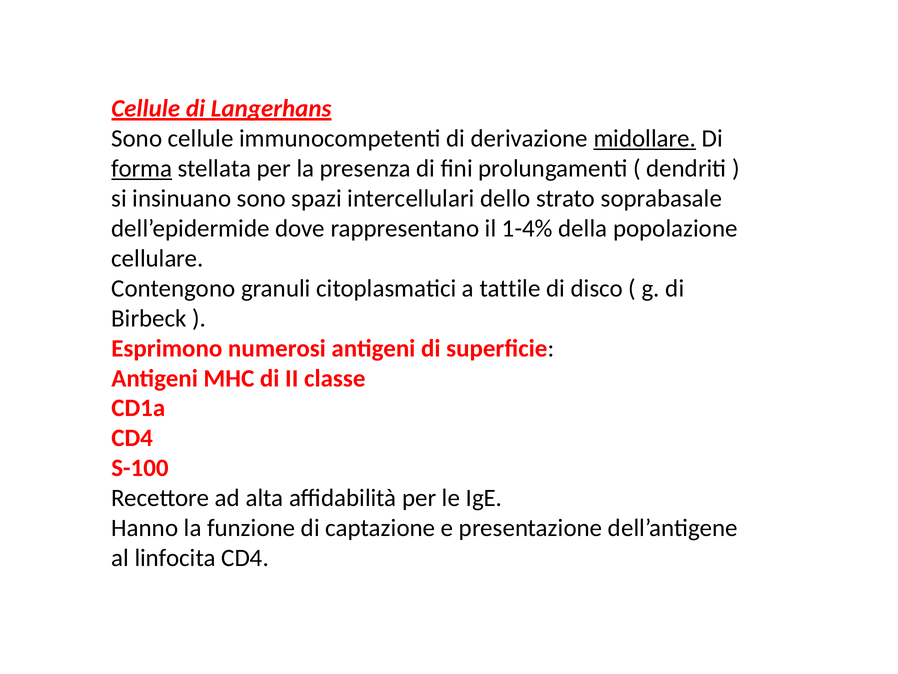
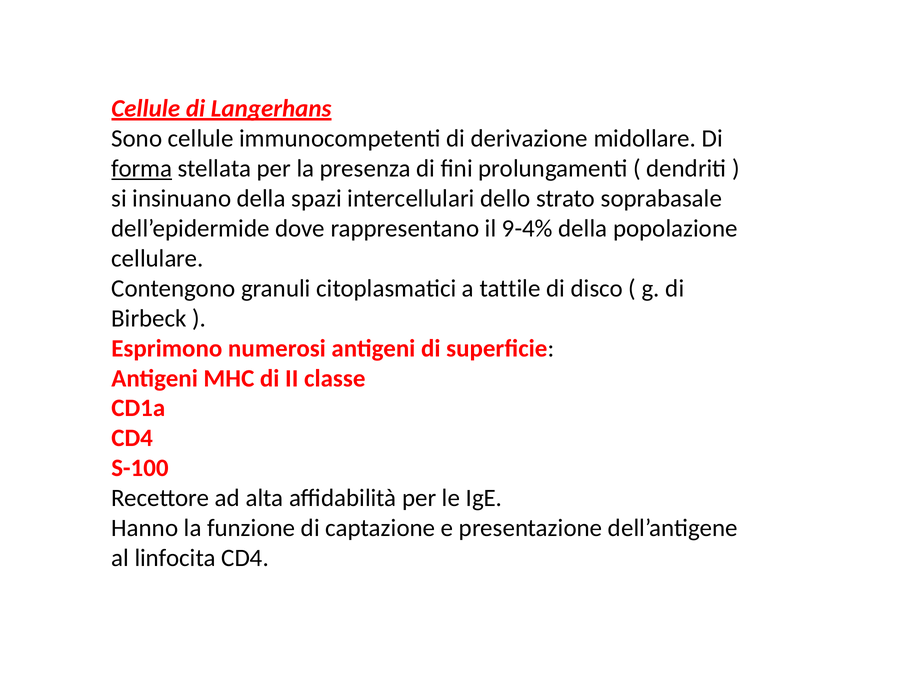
midollare underline: present -> none (645, 138)
insinuano sono: sono -> della (261, 198)
1-4%: 1-4% -> 9-4% (527, 228)
